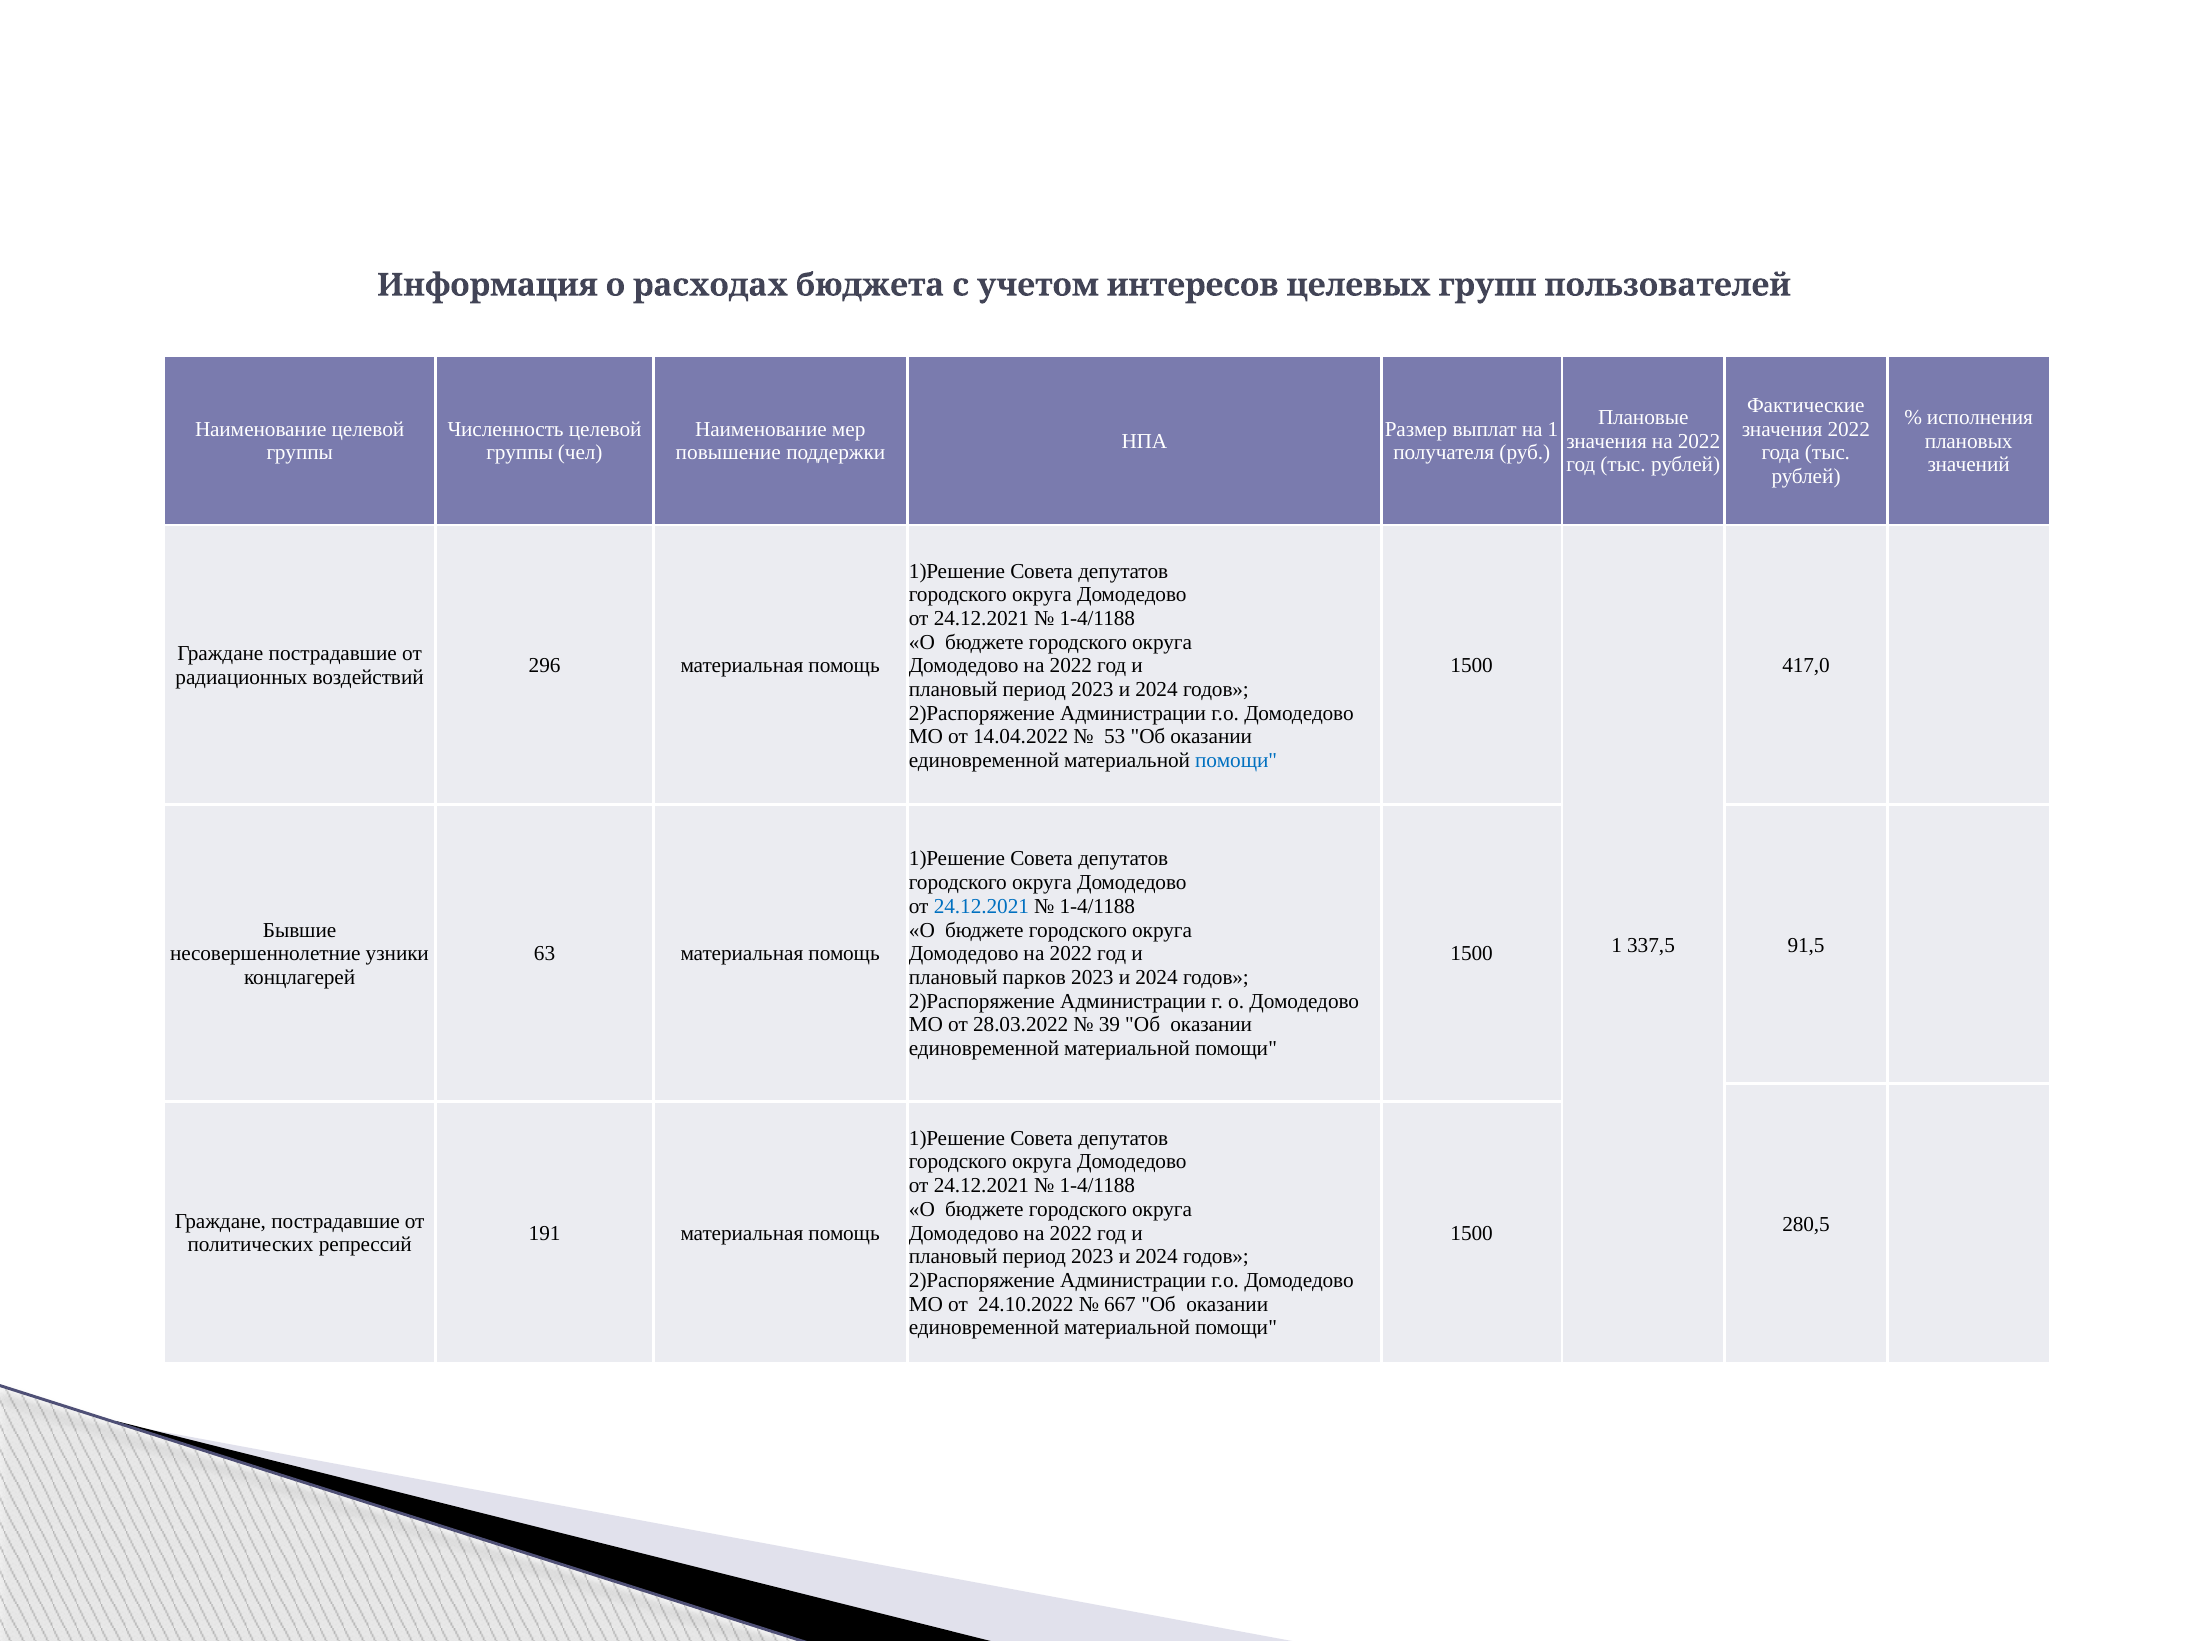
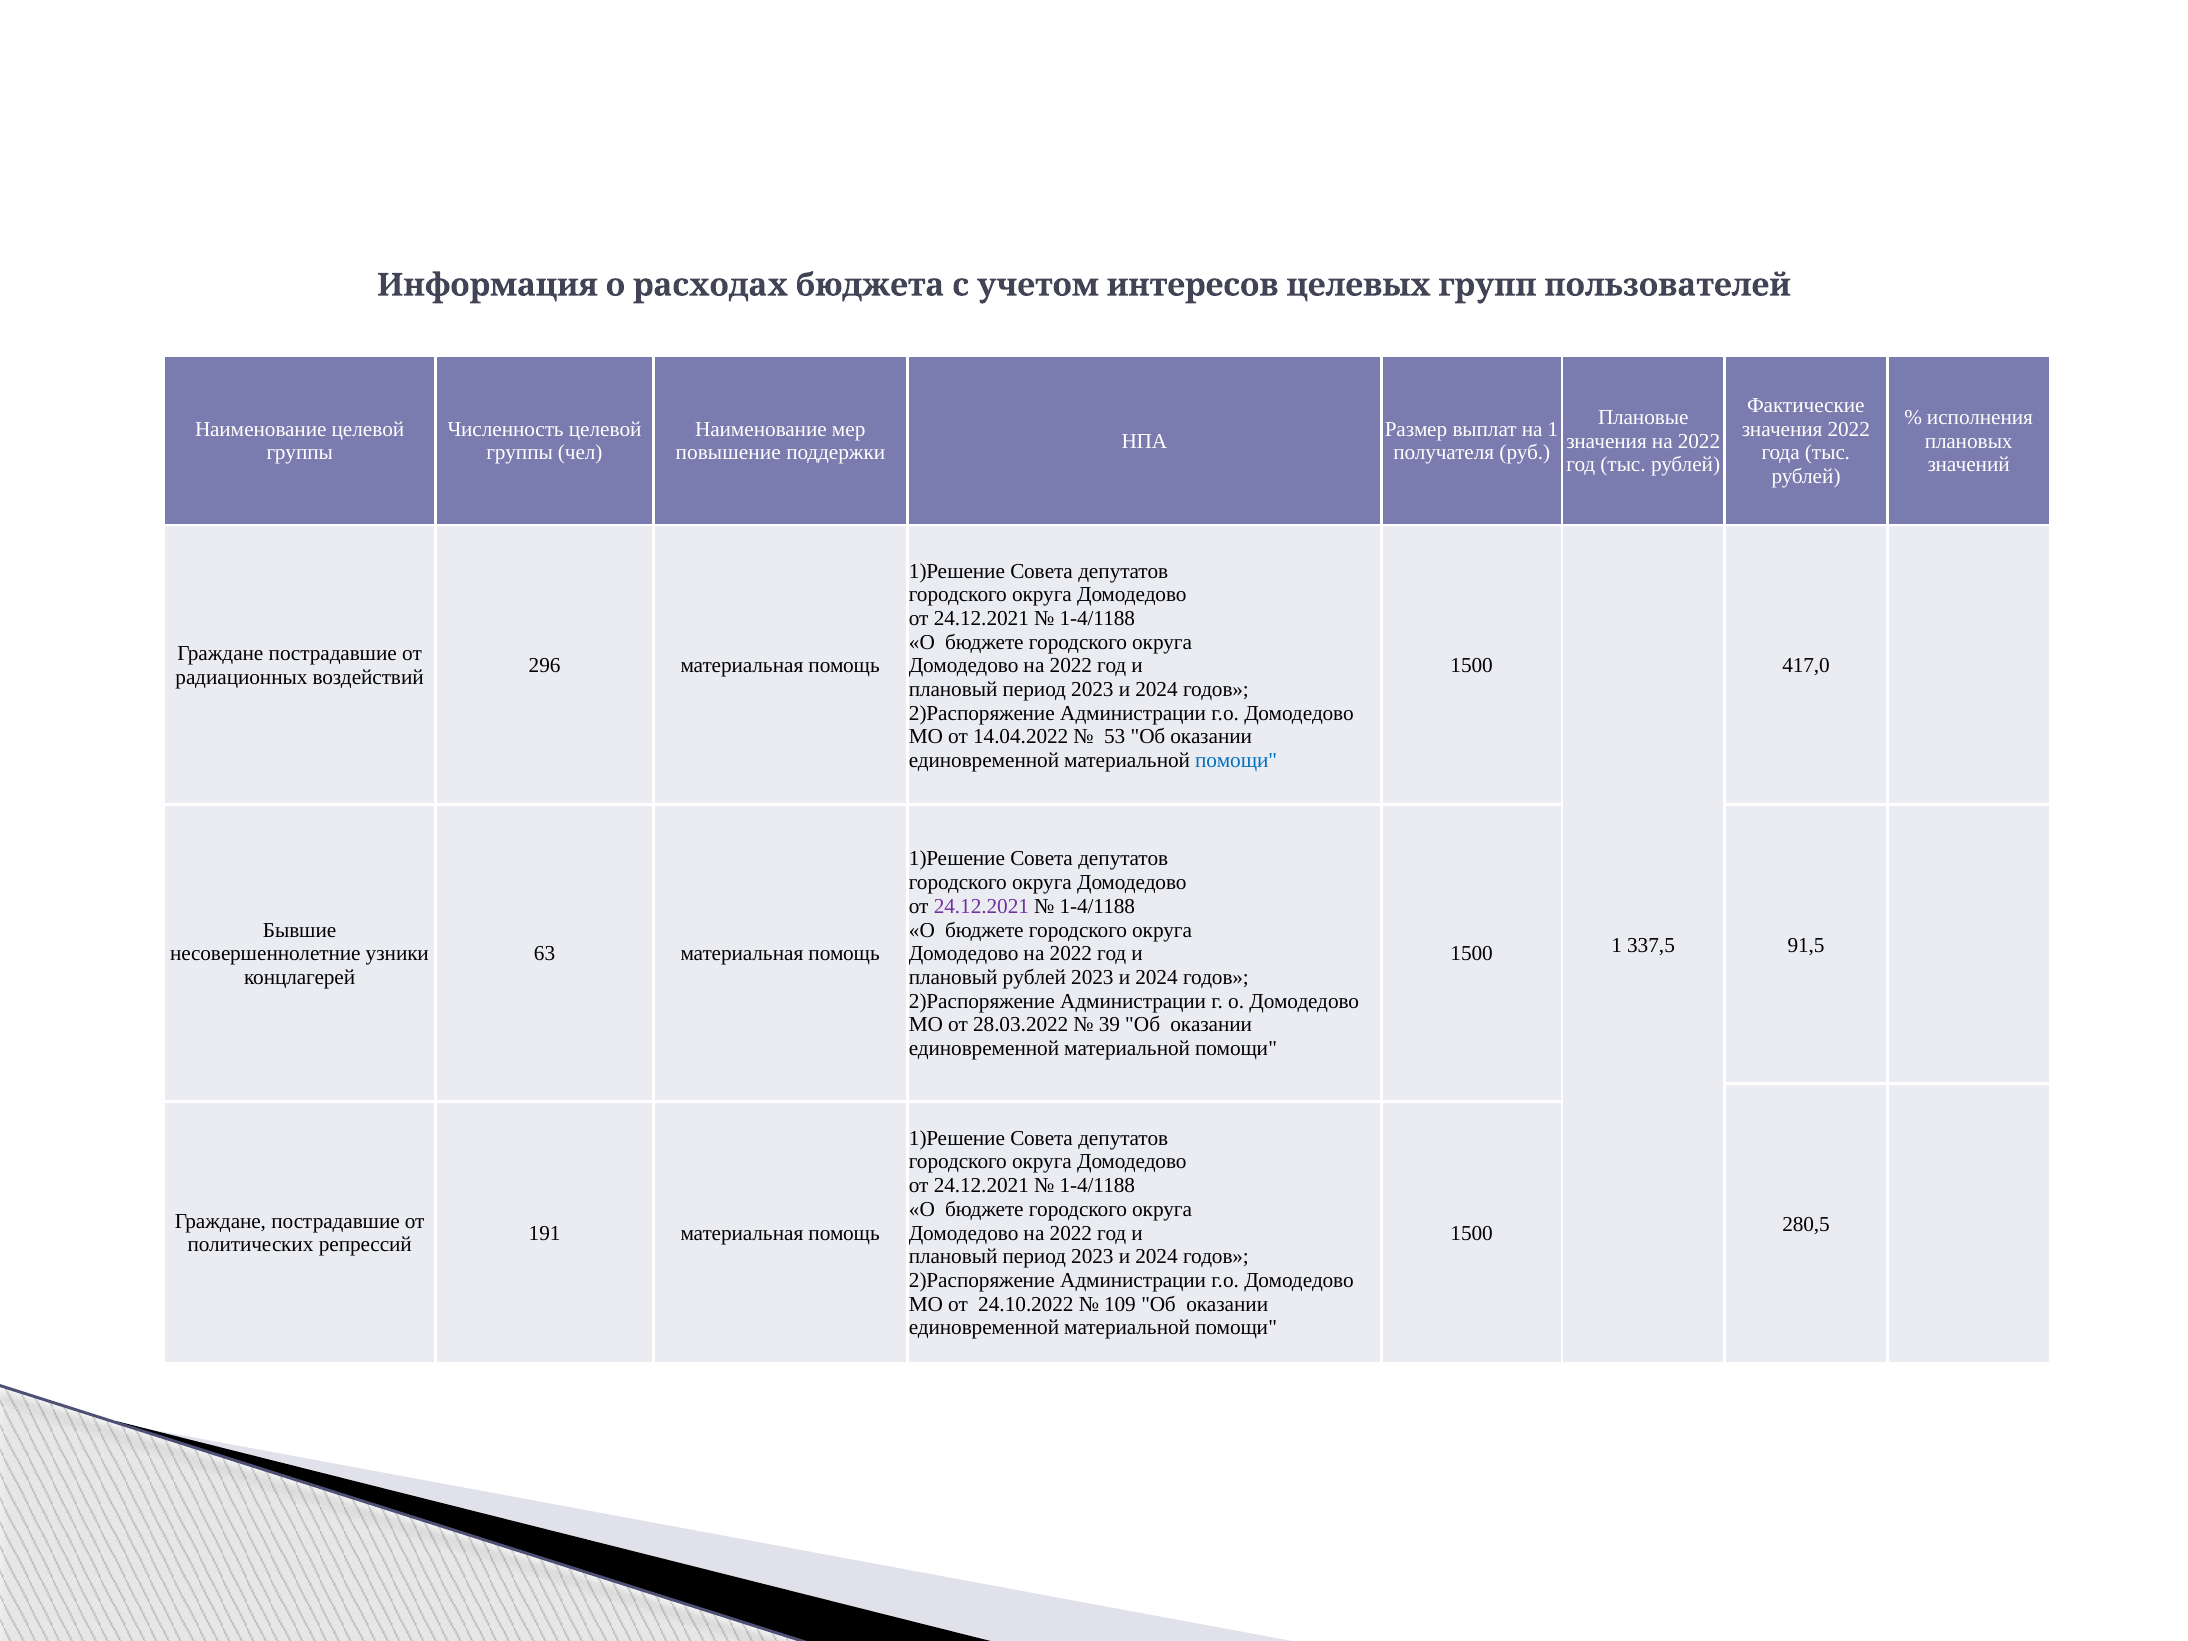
24.12.2021 colour: blue -> purple (981, 906)
плановый парков: парков -> рублей (1034, 977)
667: 667 -> 109 (1120, 1304)
